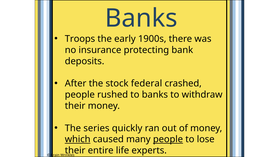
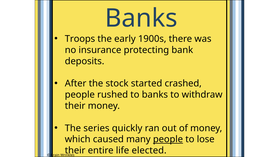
federal: federal -> started (147, 83)
which underline: present -> none (78, 139)
experts: experts -> elected (149, 150)
